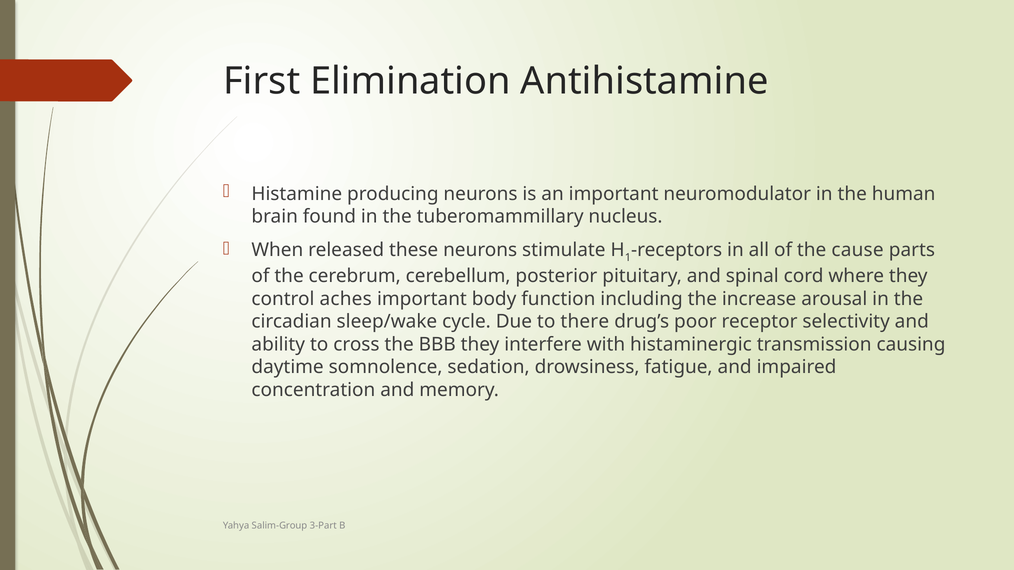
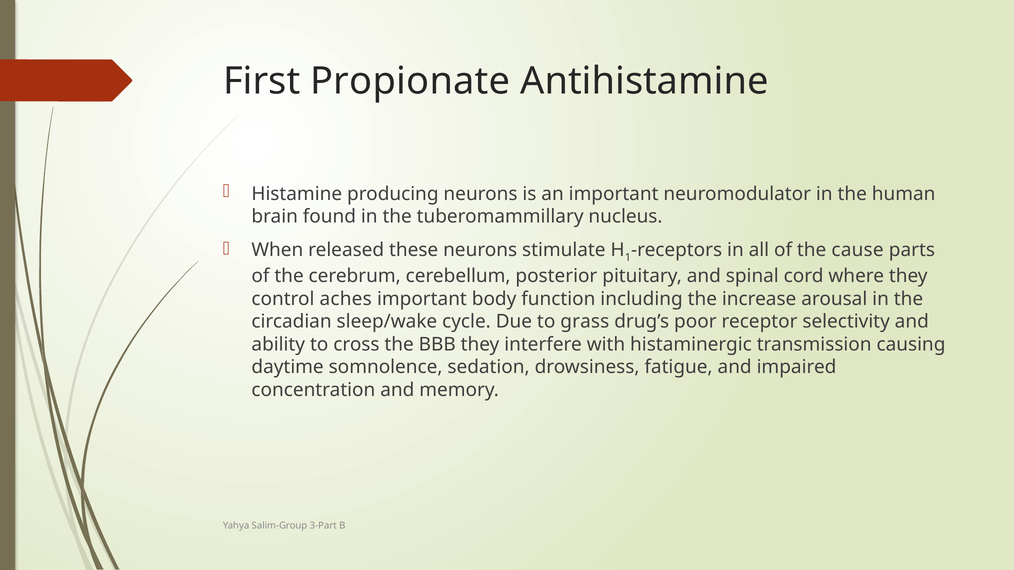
Elimination: Elimination -> Propionate (410, 81)
there: there -> grass (585, 322)
